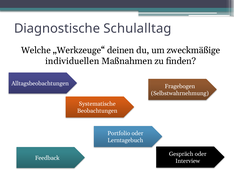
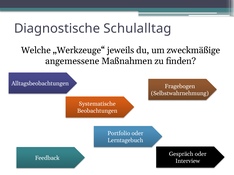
deinen: deinen -> jeweils (121, 50)
individuellen: individuellen -> angemessene (72, 61)
